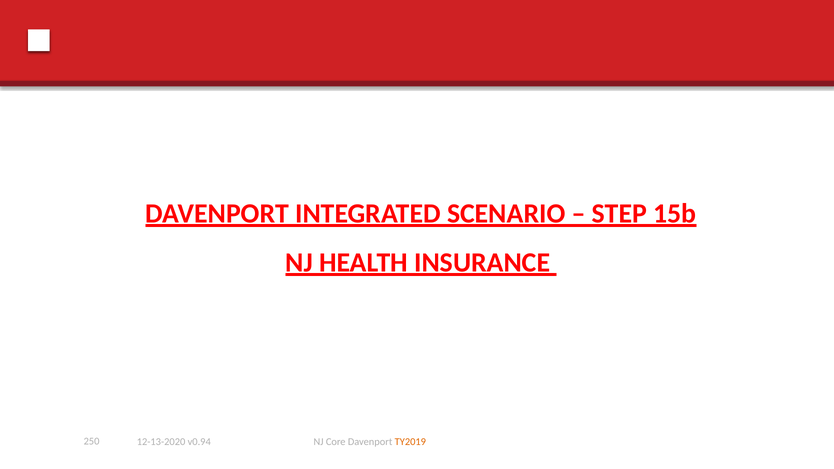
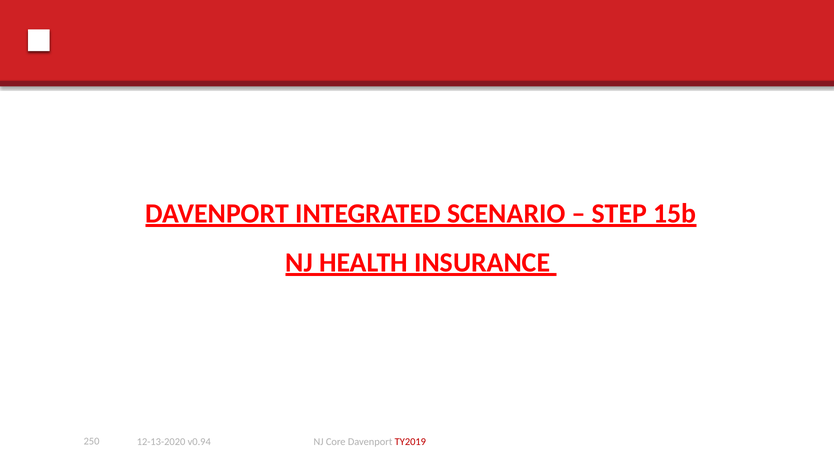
TY2019 colour: orange -> red (410, 442)
